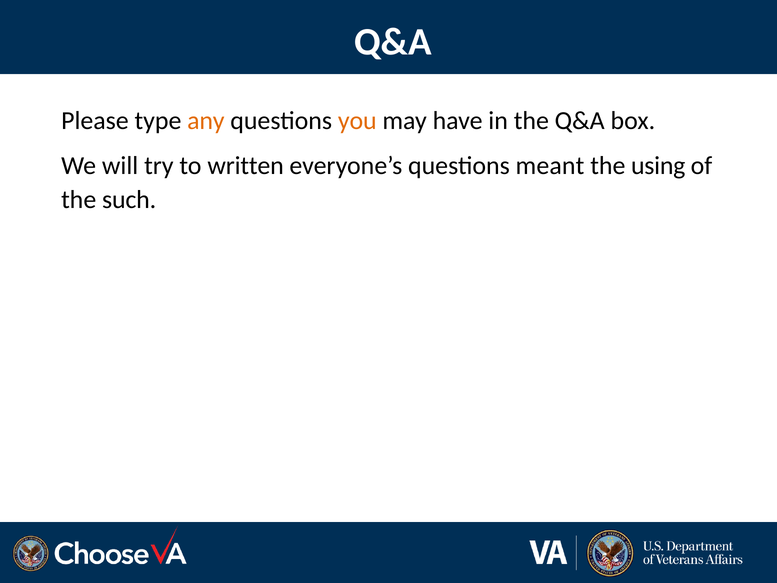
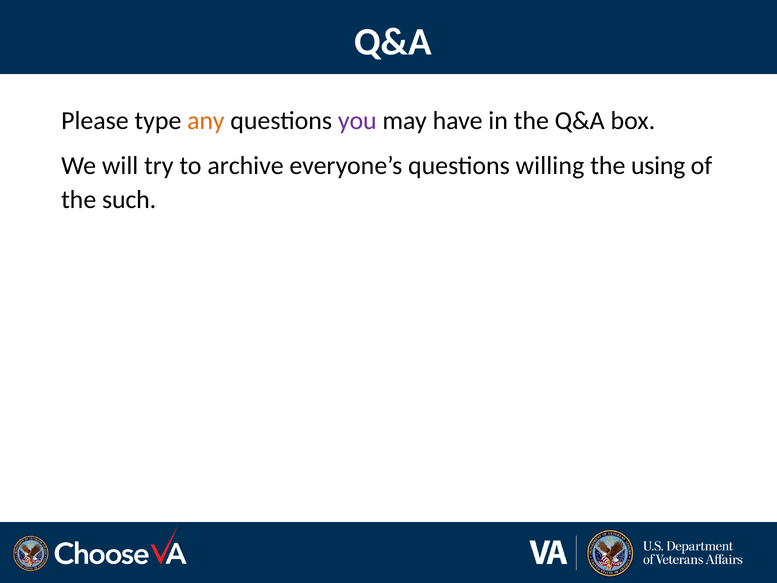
you colour: orange -> purple (357, 121)
written: written -> archive (246, 166)
meant: meant -> willing (550, 166)
